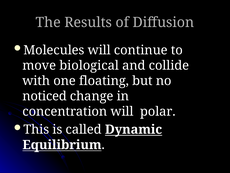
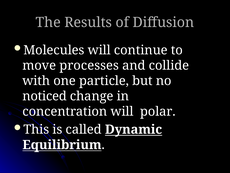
biological: biological -> processes (89, 65)
floating: floating -> particle (104, 81)
